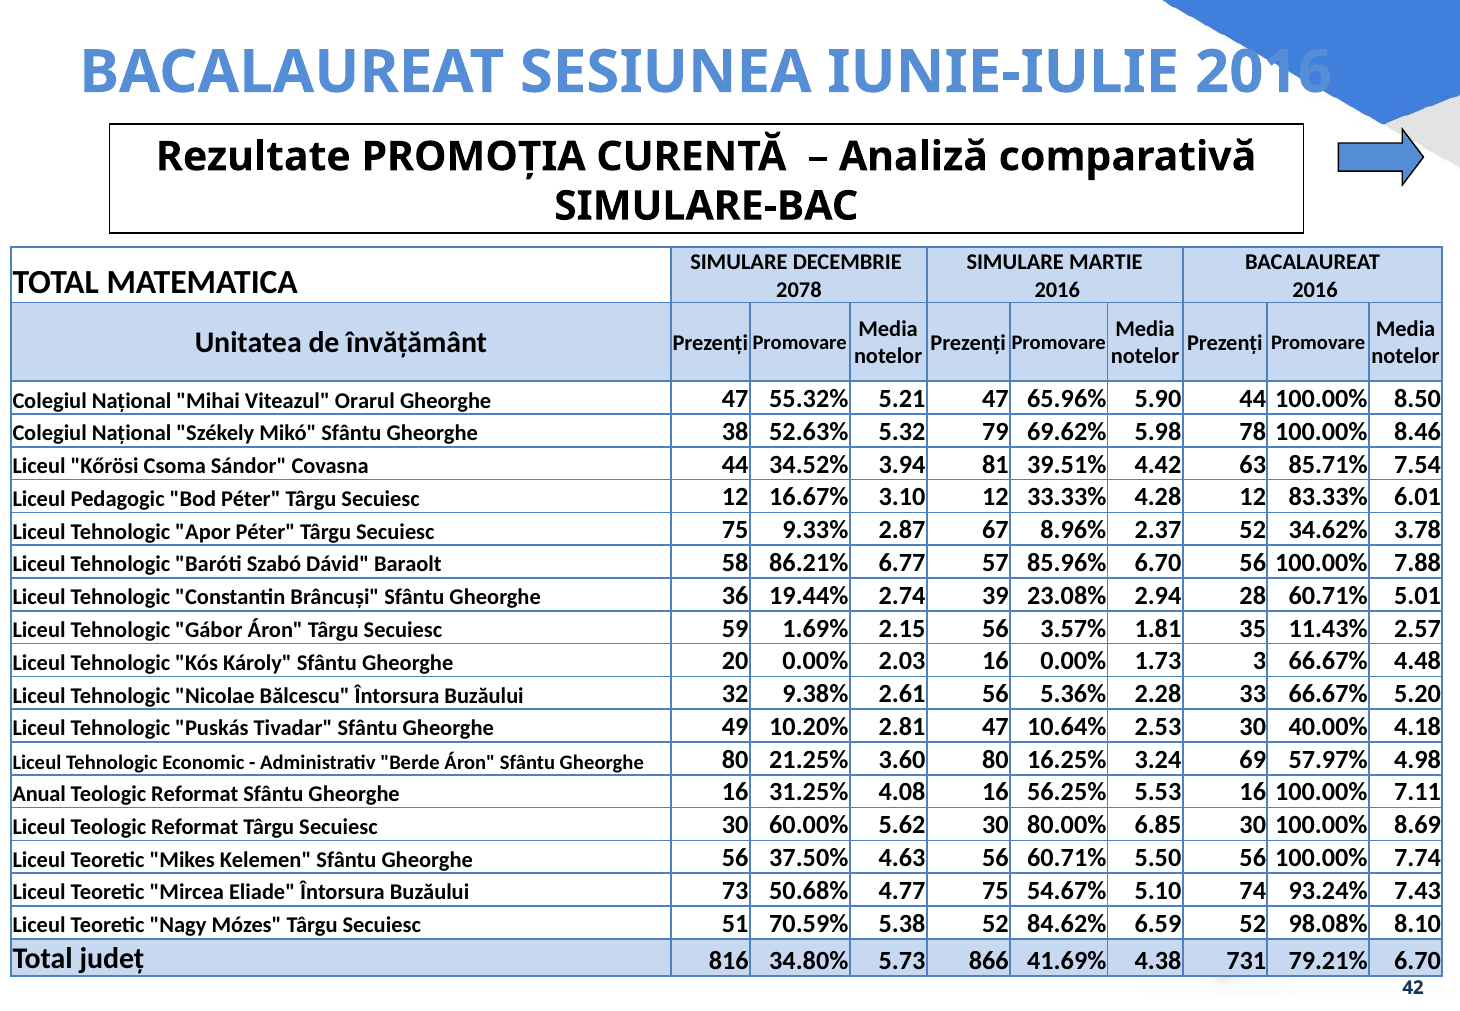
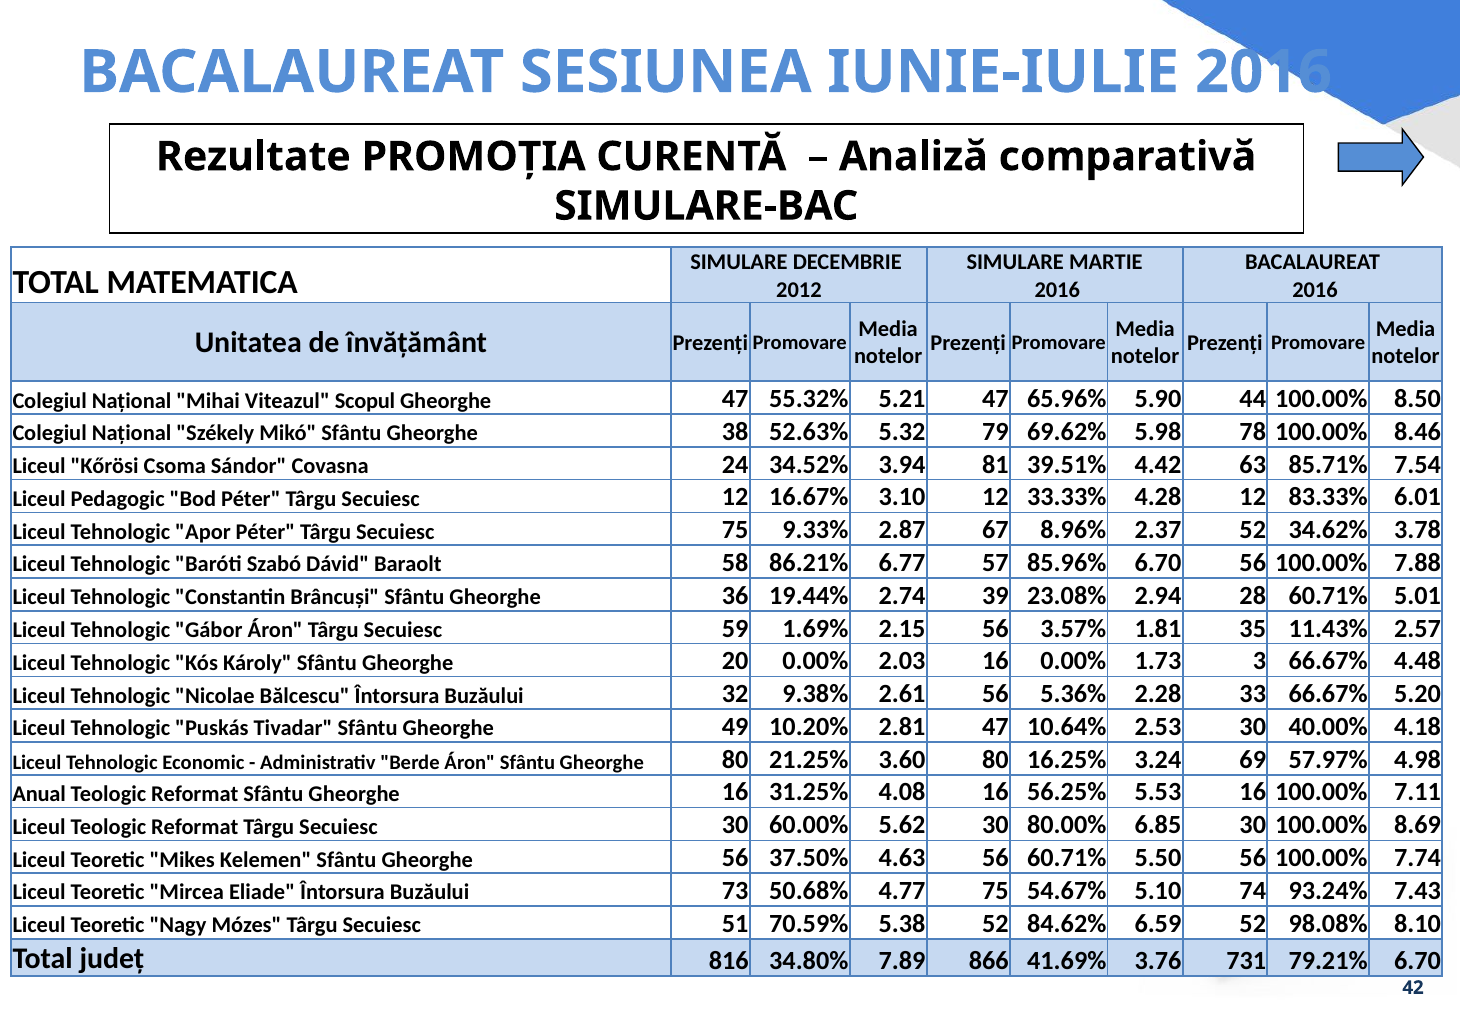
2078: 2078 -> 2012 (799, 290)
Orarul: Orarul -> Scopul (365, 401)
Covasna 44: 44 -> 24 (735, 464)
5.73: 5.73 -> 7.89 (902, 960)
4.38: 4.38 -> 3.76 (1158, 960)
